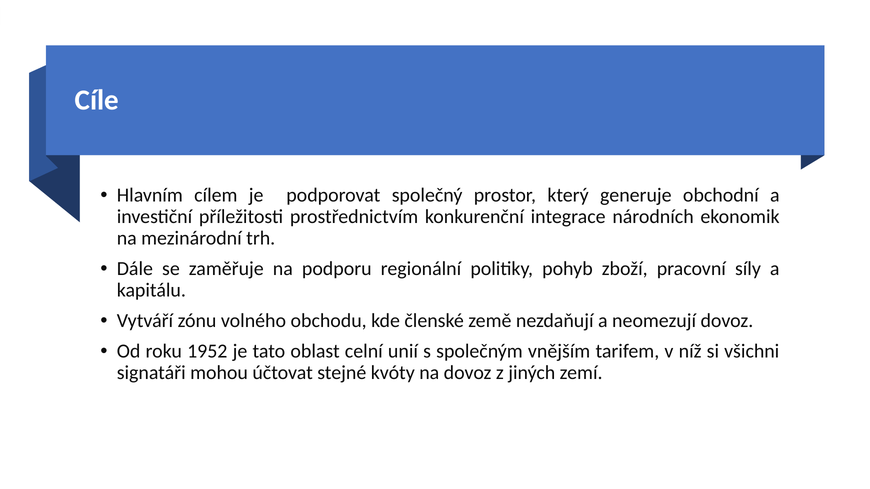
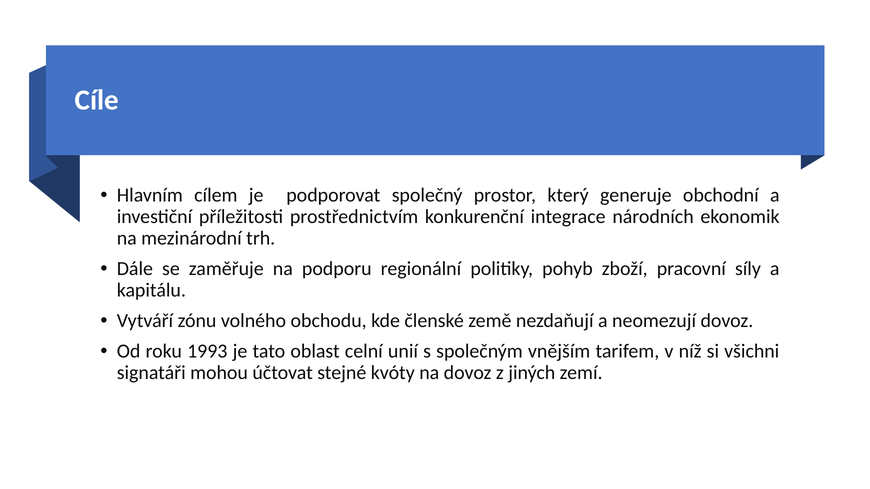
1952: 1952 -> 1993 (207, 352)
